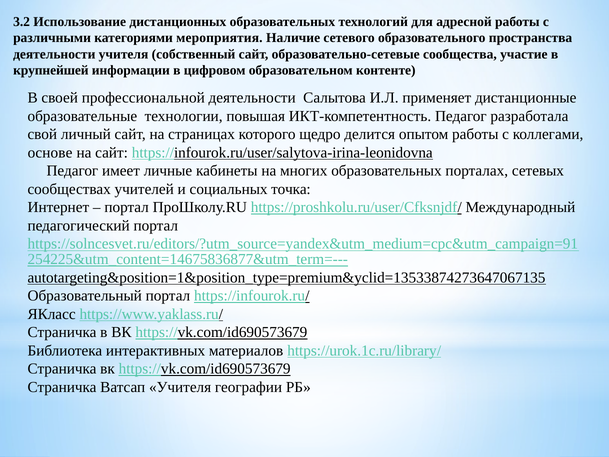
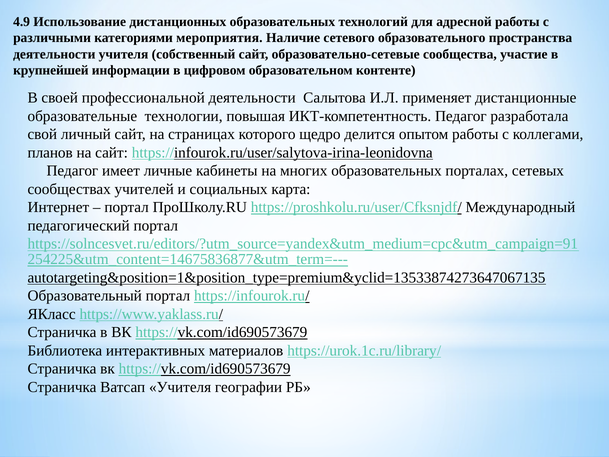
3.2: 3.2 -> 4.9 (22, 22)
основе: основе -> планов (50, 152)
точка: точка -> карта (291, 189)
